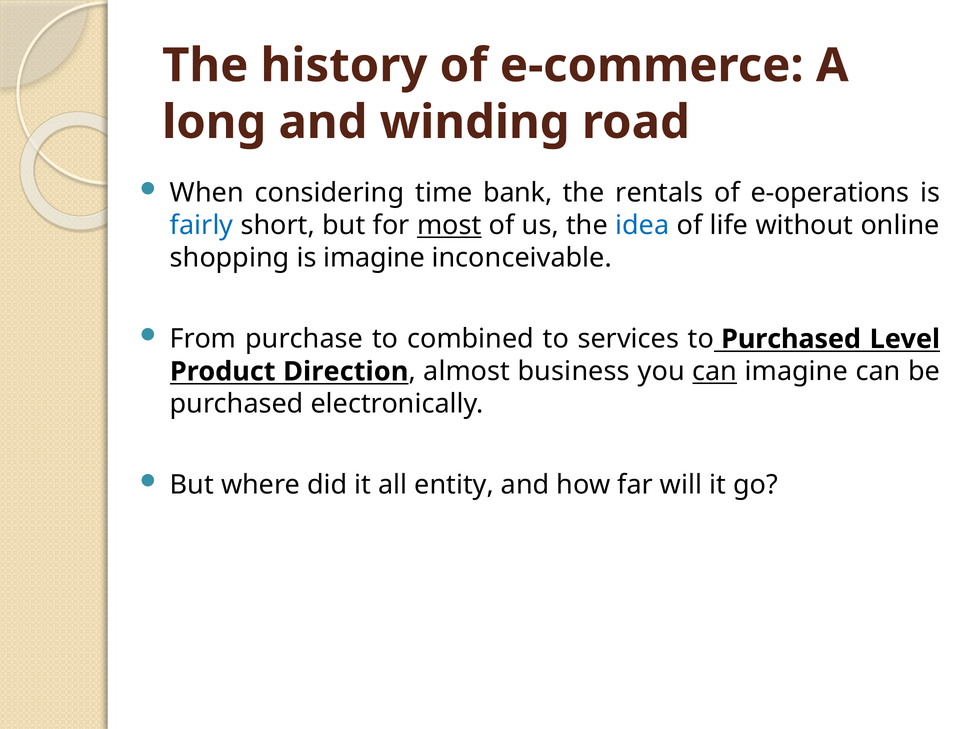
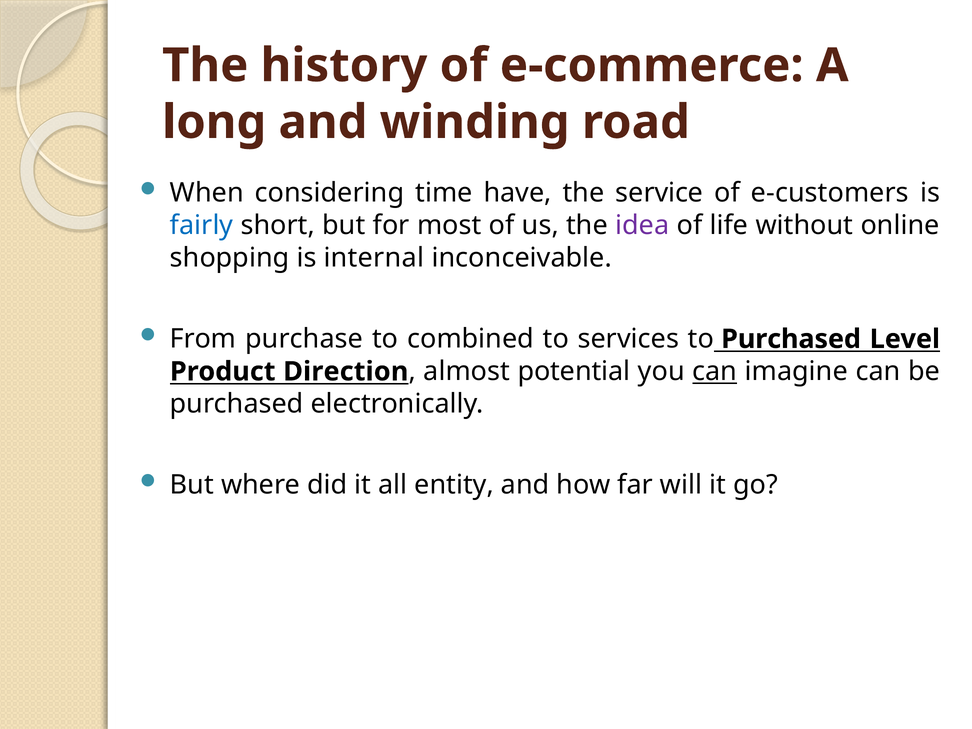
bank: bank -> have (518, 193)
rentals: rentals -> service (659, 193)
e-operations: e-operations -> e-customers (830, 193)
most underline: present -> none (449, 225)
idea colour: blue -> purple (642, 225)
is imagine: imagine -> internal (374, 258)
business: business -> potential (574, 372)
